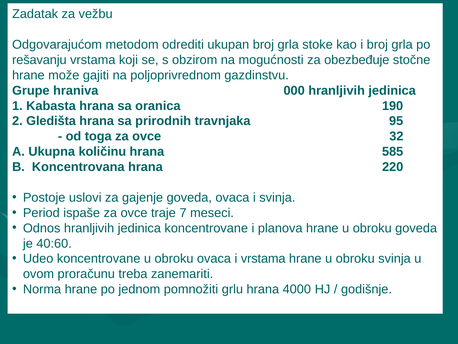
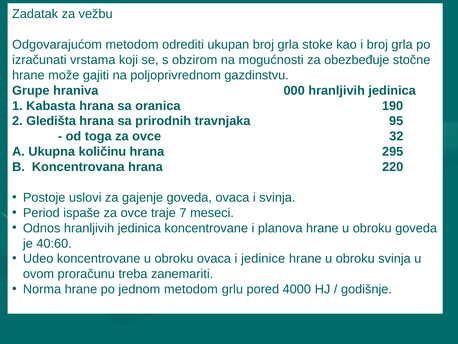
rešavanju: rešavanju -> izračunati (39, 60)
585: 585 -> 295 (393, 151)
i vrstama: vrstama -> jedinice (263, 258)
jednom pomnožiti: pomnožiti -> metodom (191, 289)
grlu hrana: hrana -> pored (263, 289)
